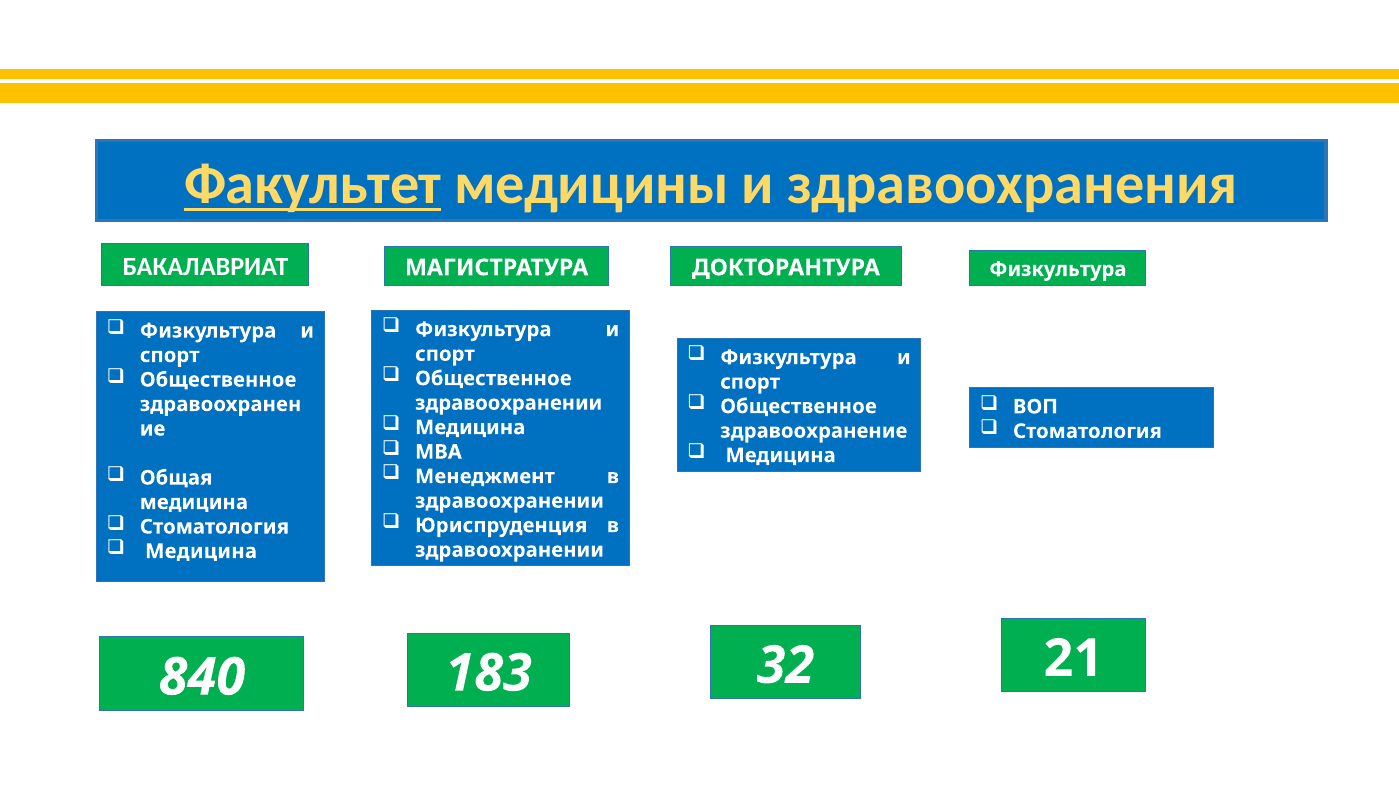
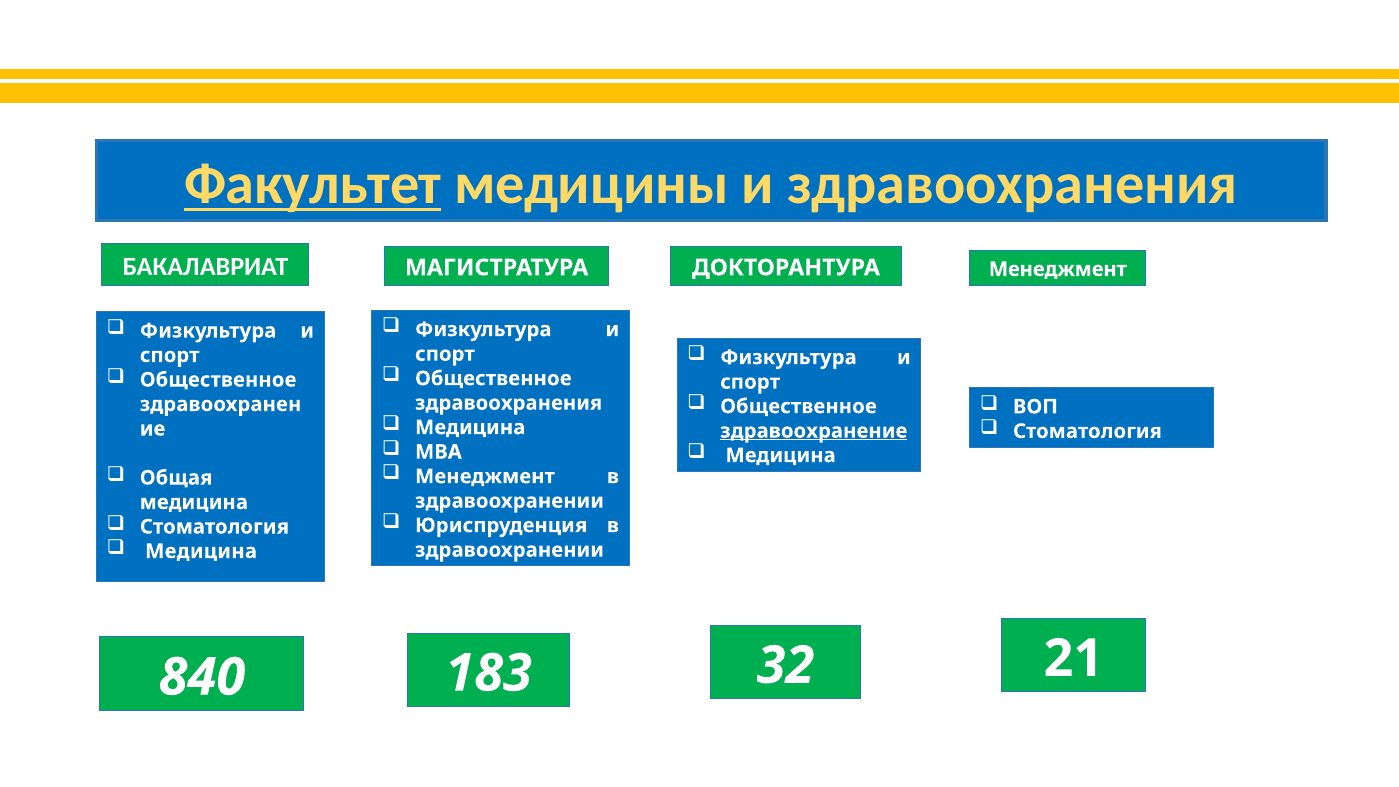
Физкультура: Физкультура -> Менеджмент (1058, 269)
здравоохранении: здравоохранении -> здравоохранения (509, 403)
здравоохранение underline: none -> present (814, 431)
